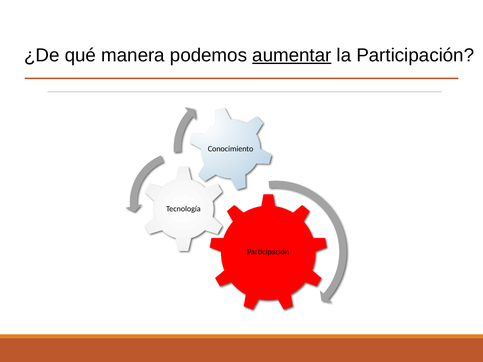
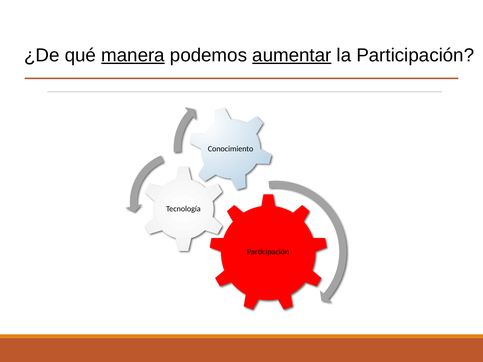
manera underline: none -> present (133, 55)
